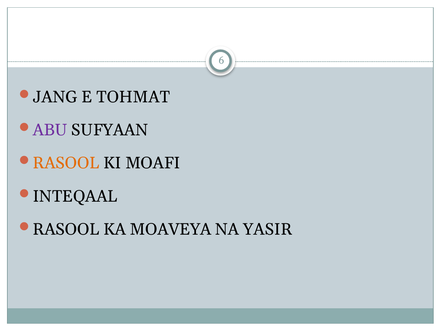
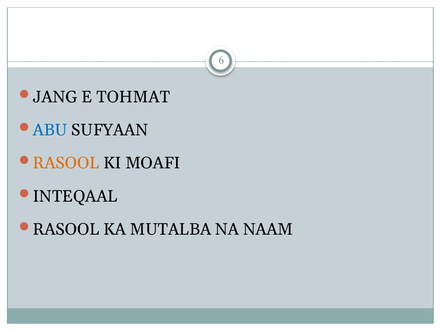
ABU colour: purple -> blue (50, 130)
MOAVEYA: MOAVEYA -> MUTALBA (171, 229)
YASIR: YASIR -> NAAM (268, 229)
